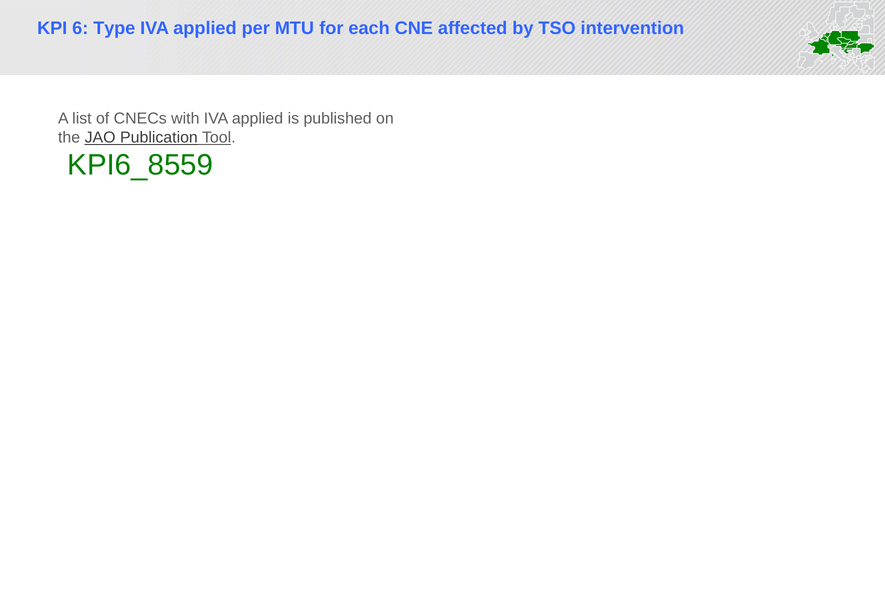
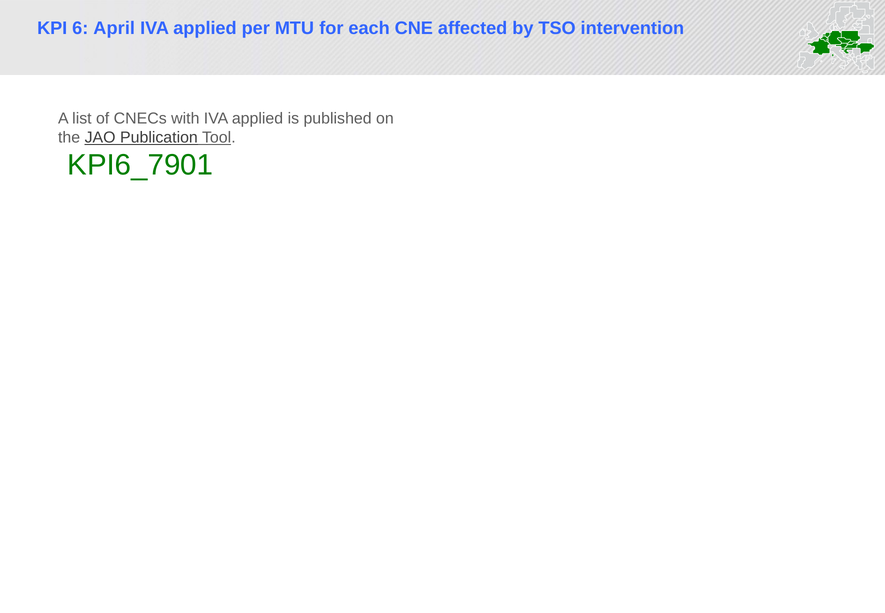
Type: Type -> April (114, 28)
KPI6_8559: KPI6_8559 -> KPI6_7901 (140, 165)
